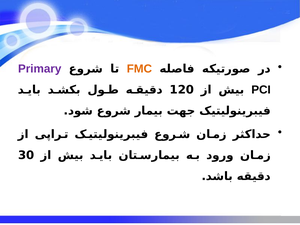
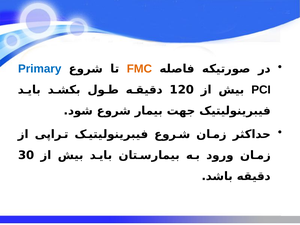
Primary colour: purple -> blue (40, 69)
